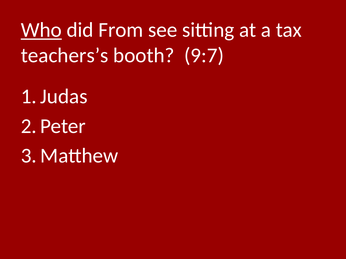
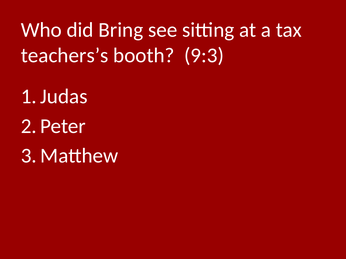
Who underline: present -> none (41, 30)
From: From -> Bring (121, 30)
9:7: 9:7 -> 9:3 (204, 55)
